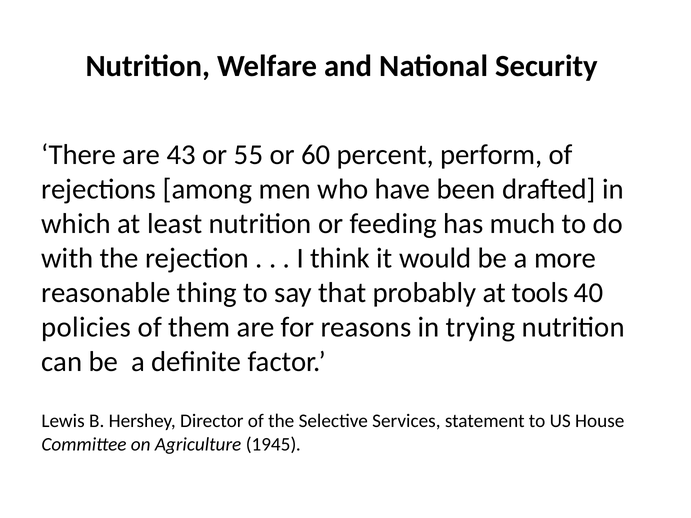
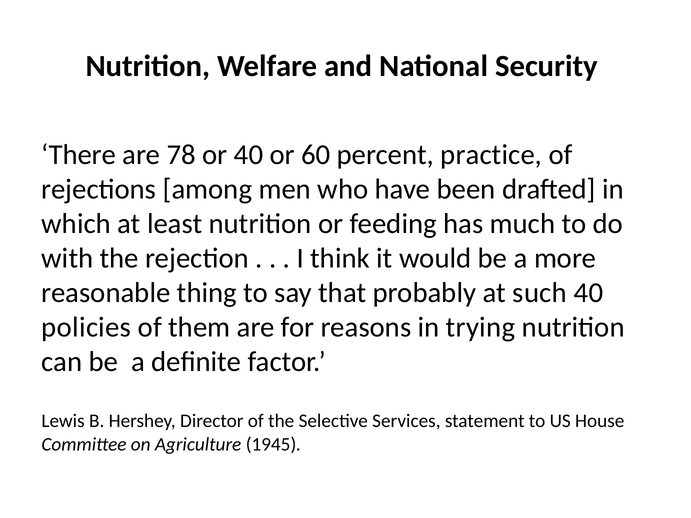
43: 43 -> 78 (181, 155)
or 55: 55 -> 40 (249, 155)
perform: perform -> practice (491, 155)
tools: tools -> such (540, 293)
